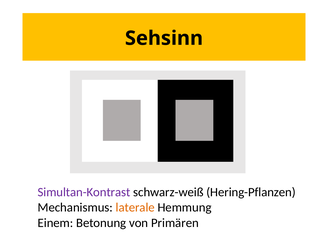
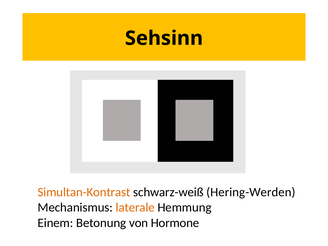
Simultan-Kontrast colour: purple -> orange (84, 192)
Hering-Pflanzen: Hering-Pflanzen -> Hering-Werden (251, 192)
Primären: Primären -> Hormone (175, 223)
